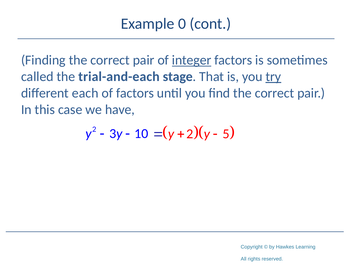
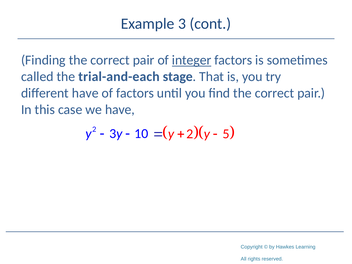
Example 0: 0 -> 3 (182, 24)
try underline: present -> none (273, 77)
different each: each -> have (85, 93)
